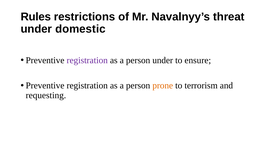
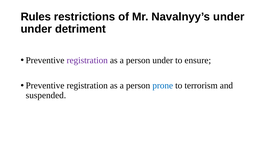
Navalnyy’s threat: threat -> under (229, 17)
domestic: domestic -> detriment (80, 29)
prone colour: orange -> blue (163, 85)
requesting: requesting -> suspended (46, 95)
